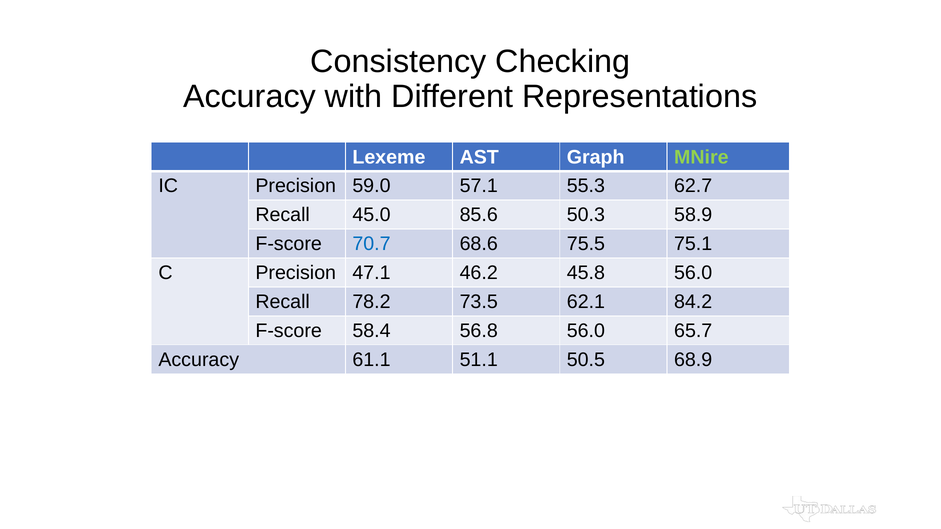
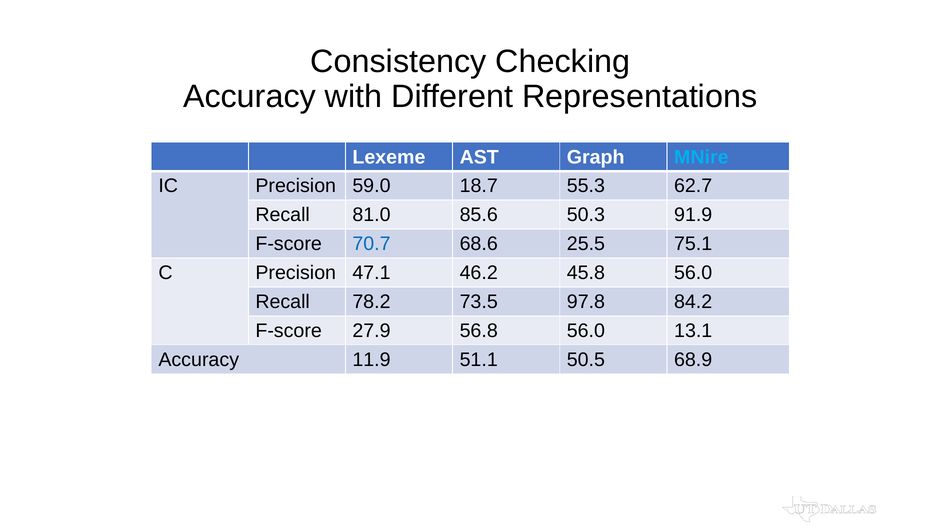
MNire colour: light green -> light blue (701, 157)
57.1: 57.1 -> 18.7 (479, 186)
45.0: 45.0 -> 81.0 (372, 215)
58.9: 58.9 -> 91.9 (693, 215)
75.5: 75.5 -> 25.5 (586, 244)
62.1: 62.1 -> 97.8 (586, 302)
58.4: 58.4 -> 27.9 (372, 331)
65.7: 65.7 -> 13.1 (693, 331)
61.1: 61.1 -> 11.9 (372, 360)
